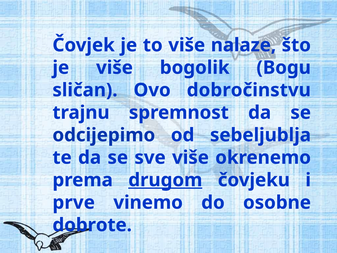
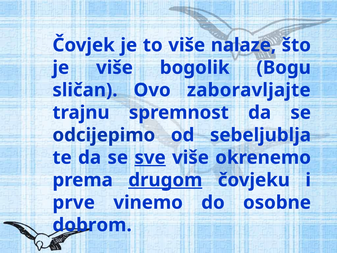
dobročinstvu: dobročinstvu -> zaboravljajte (249, 90)
sve underline: none -> present (150, 157)
dobrote: dobrote -> dobrom (92, 225)
